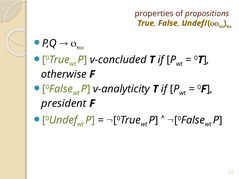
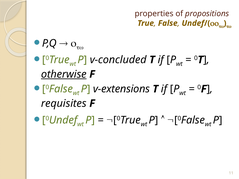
otherwise underline: none -> present (64, 74)
v-analyticity: v-analyticity -> v-extensions (121, 89)
president: president -> requisites (64, 104)
